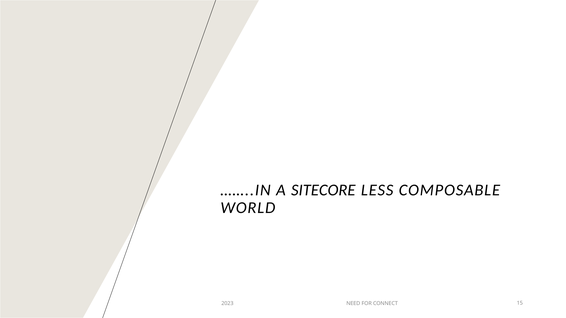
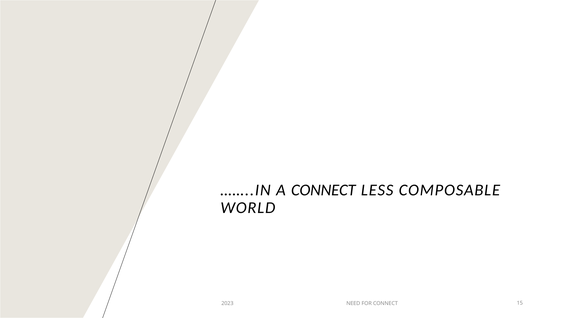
A SITECORE: SITECORE -> CONNECT (323, 190)
